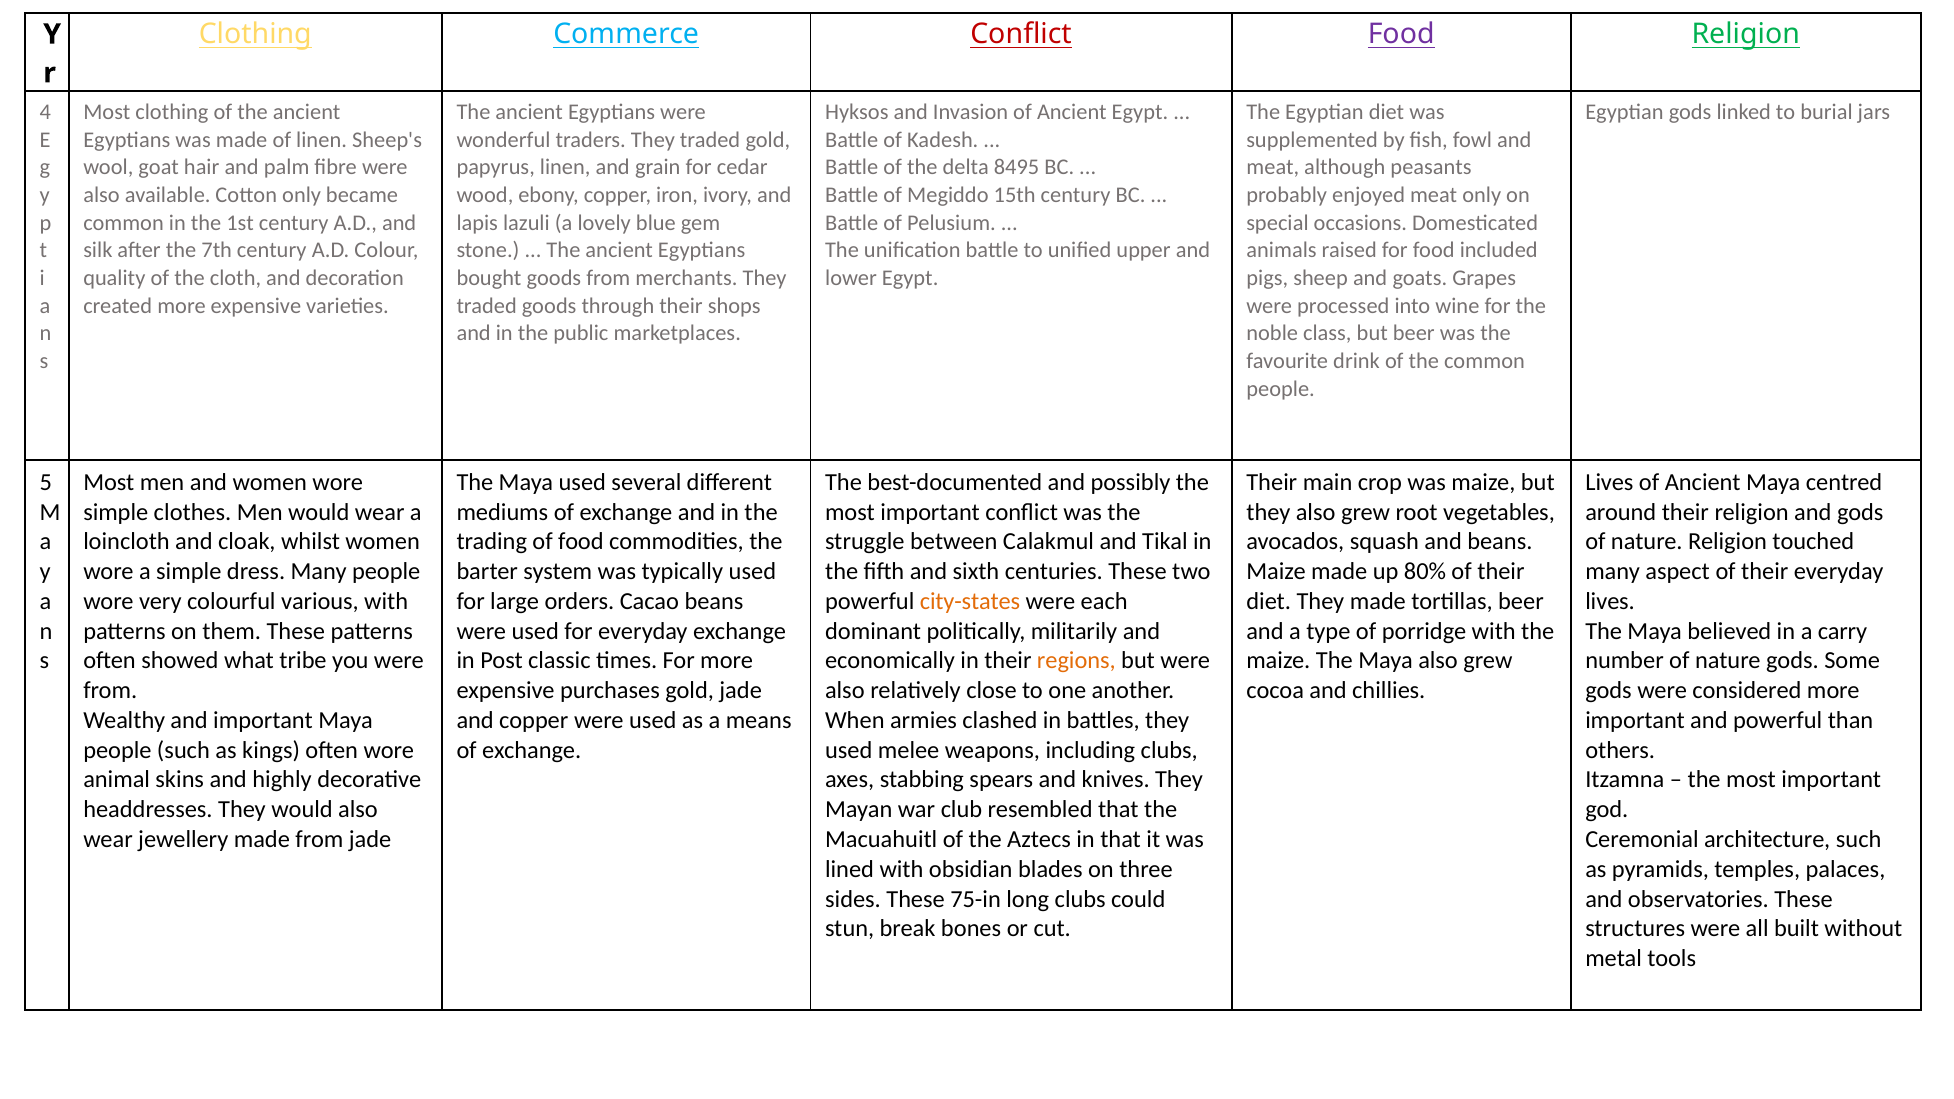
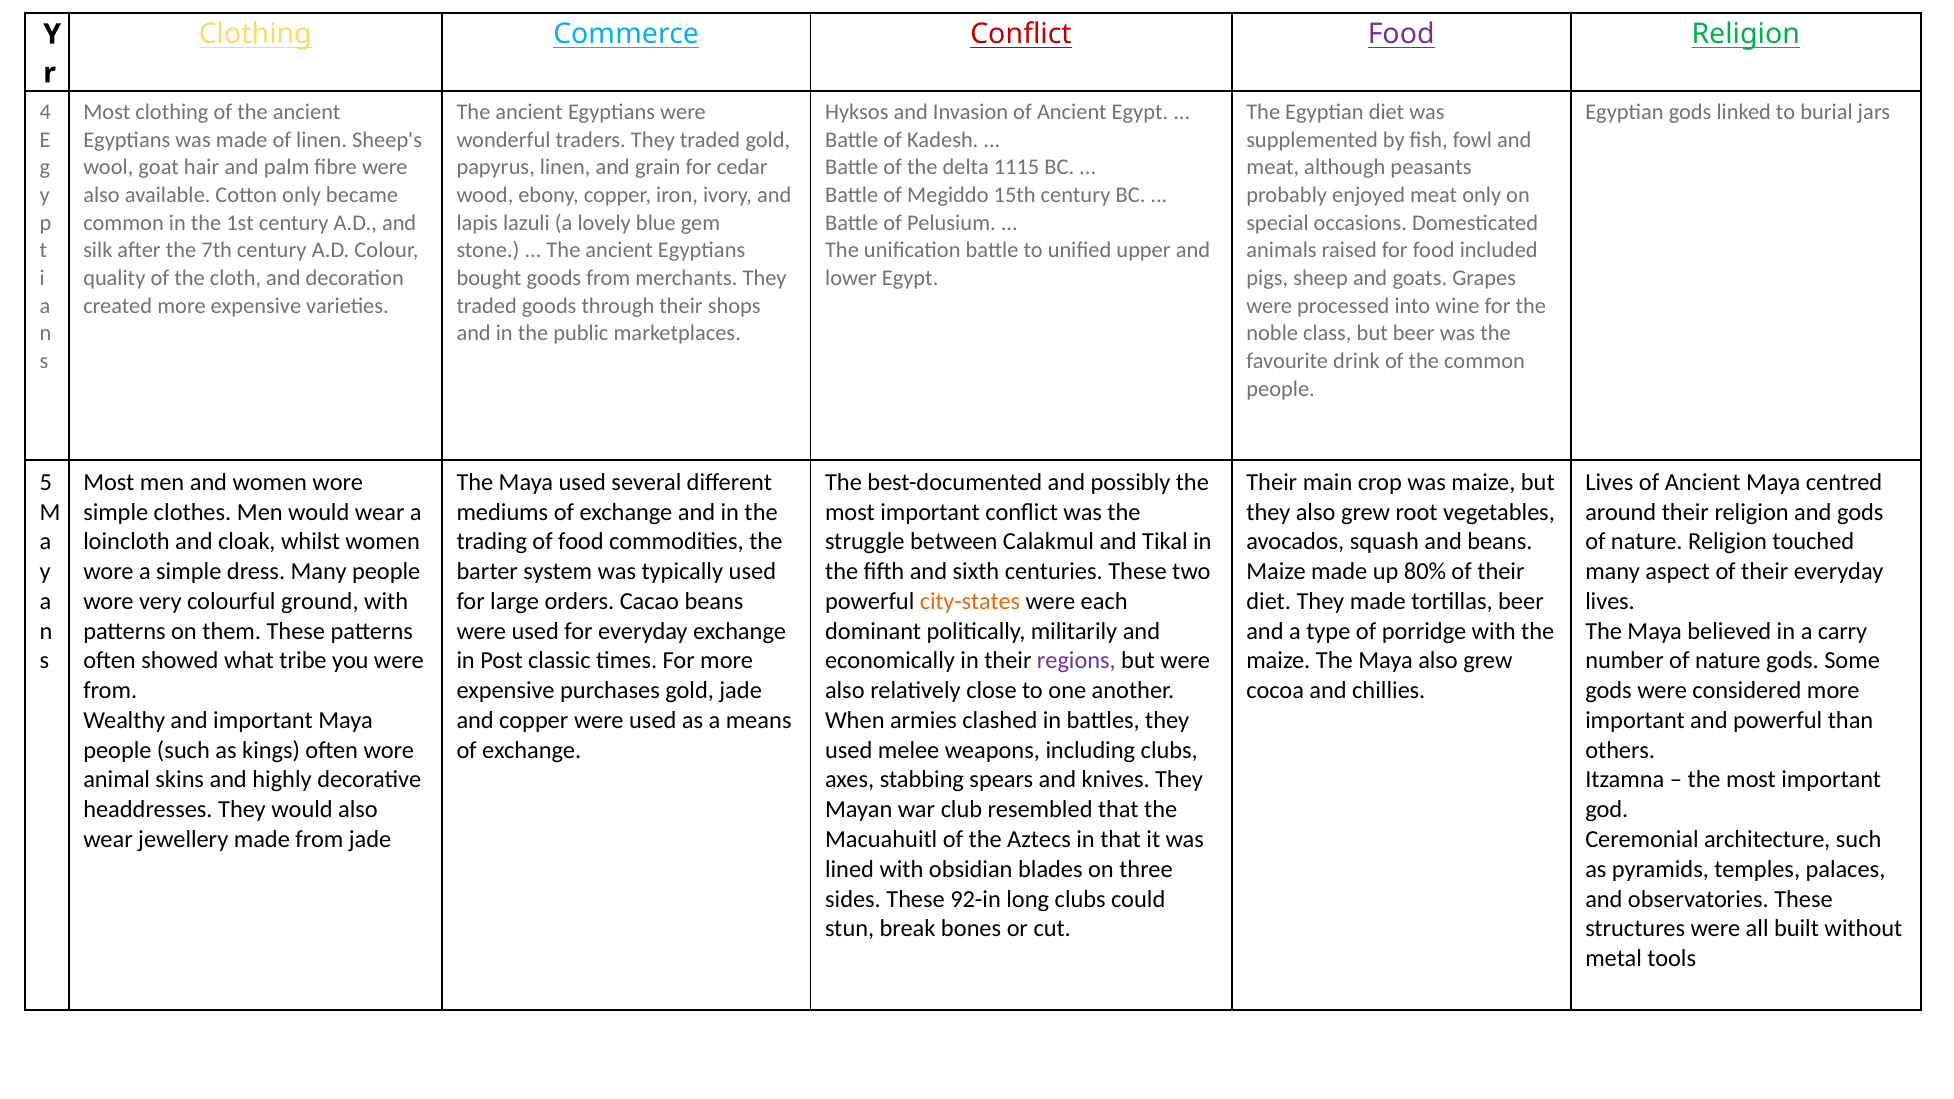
8495: 8495 -> 1115 (1017, 168)
various: various -> ground (320, 601)
regions colour: orange -> purple (1076, 661)
75-in: 75-in -> 92-in (976, 899)
